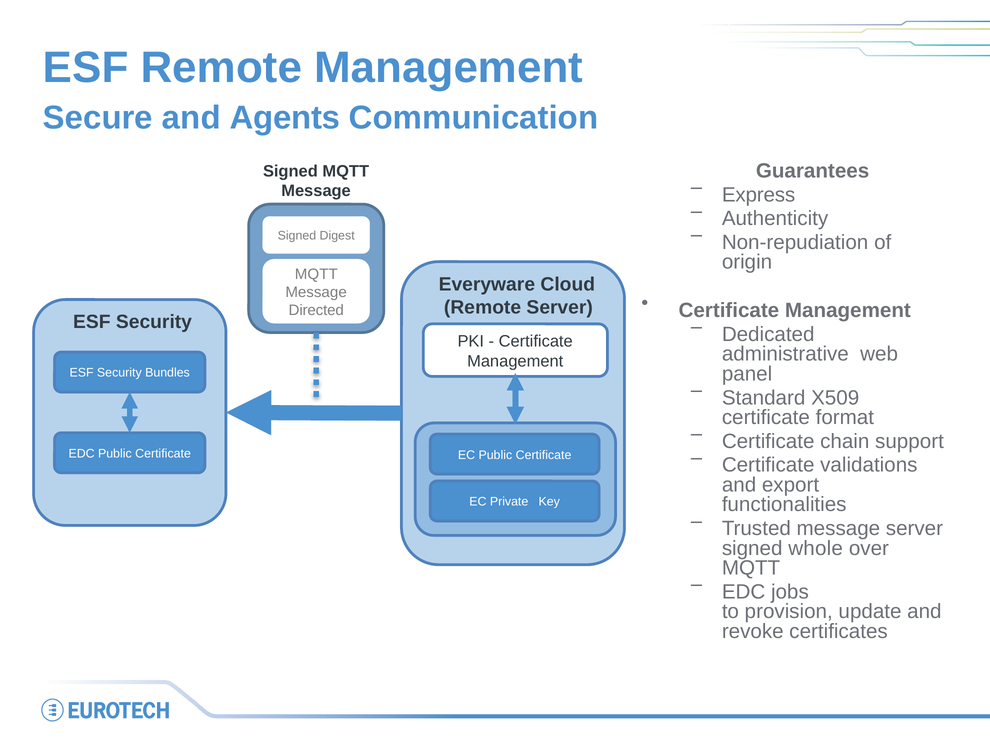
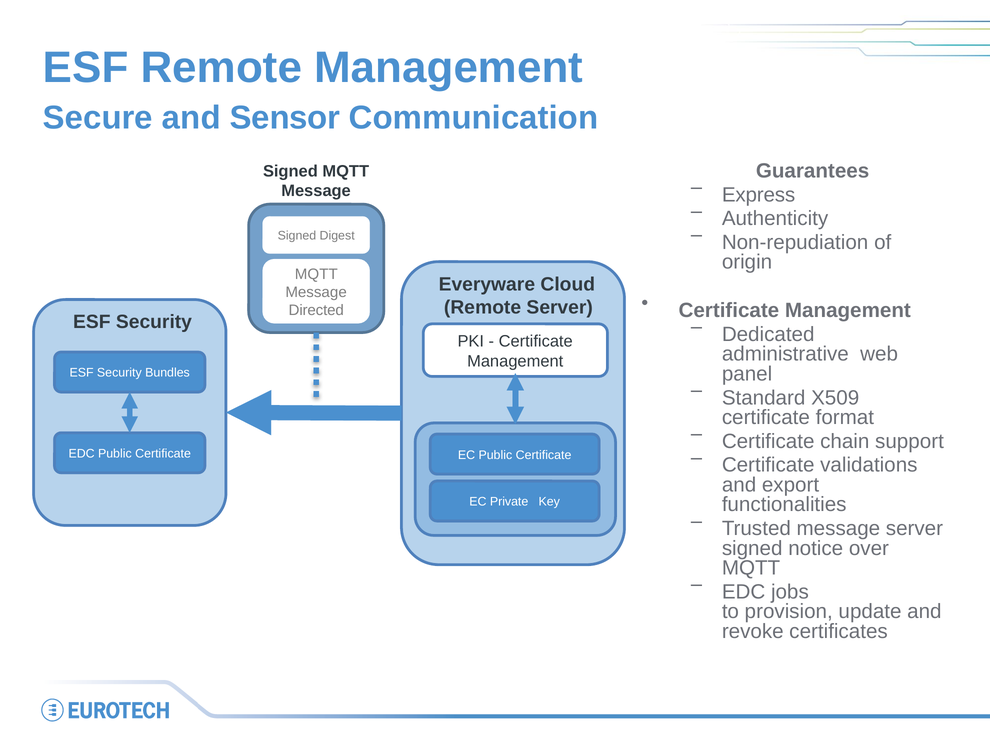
Agents: Agents -> Sensor (285, 118)
whole: whole -> notice (816, 548)
